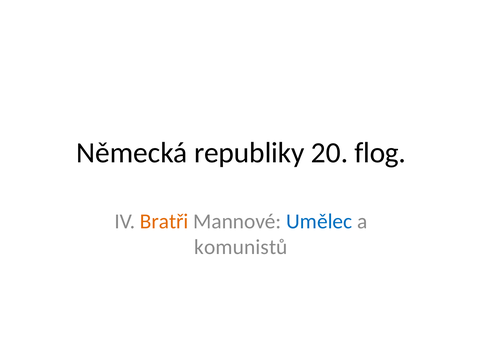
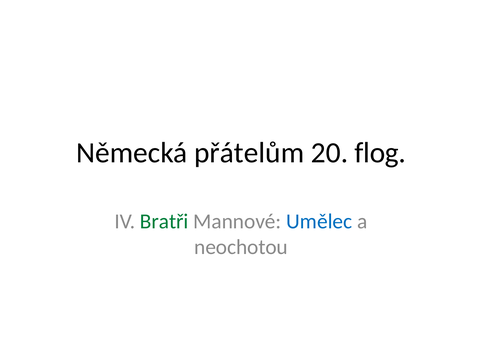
republiky: republiky -> přátelům (249, 153)
Bratři colour: orange -> green (164, 222)
komunistů: komunistů -> neochotou (241, 247)
